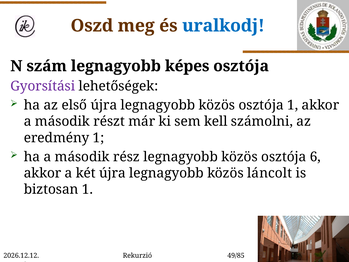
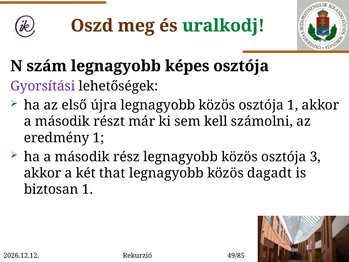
uralkodj colour: blue -> green (223, 26)
6: 6 -> 3 (315, 157)
két újra: újra -> that (112, 173)
láncolt: láncolt -> dagadt (270, 173)
